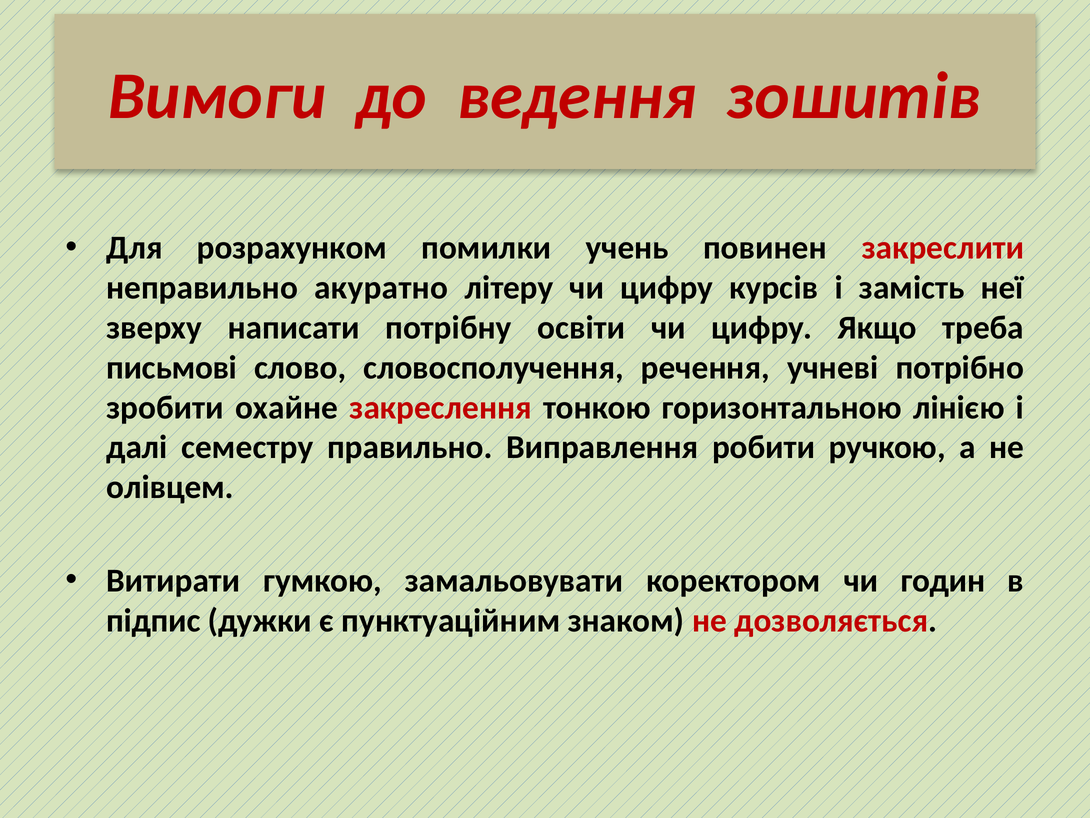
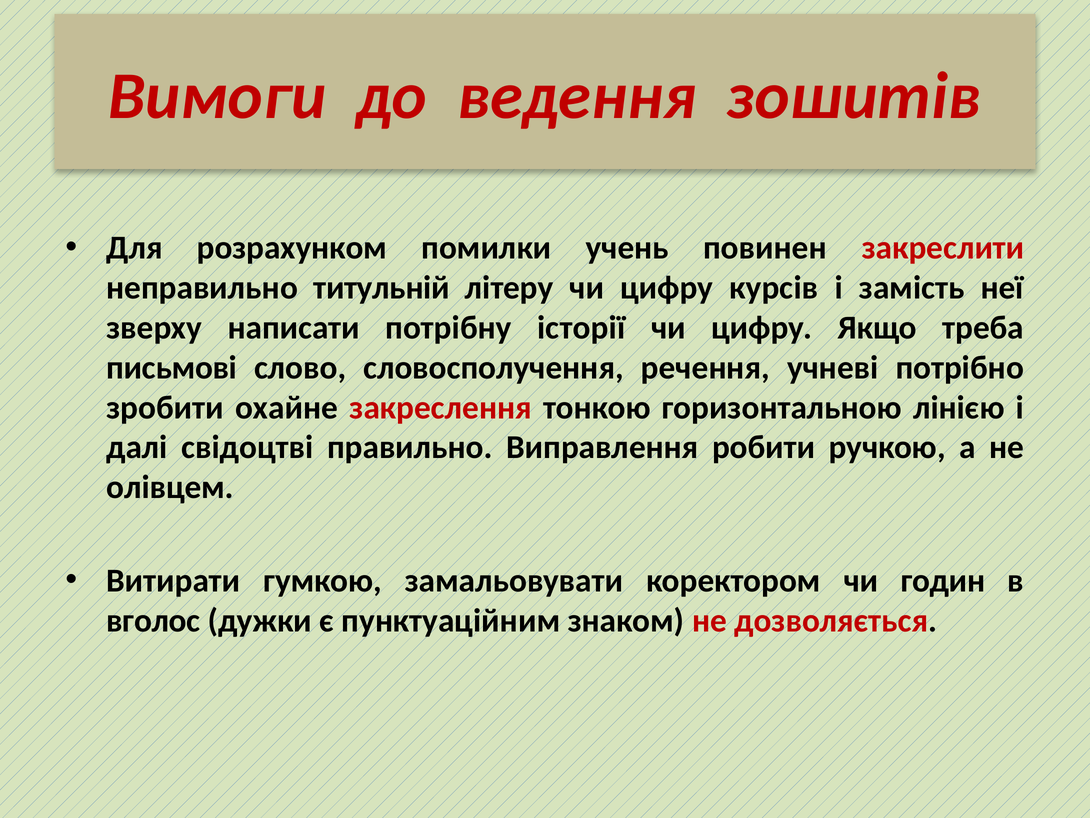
акуратно: акуратно -> титульній (382, 288)
освіти: освіти -> історії (581, 327)
семестру: семестру -> свідоцтві (247, 447)
підпис: підпис -> вголос (153, 620)
